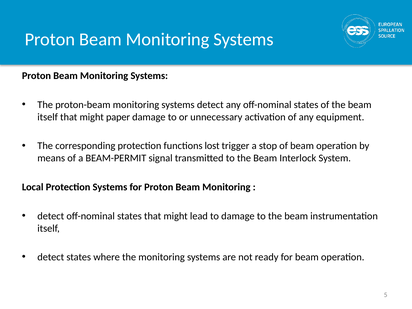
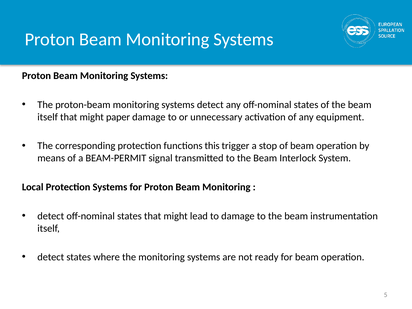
lost: lost -> this (212, 146)
